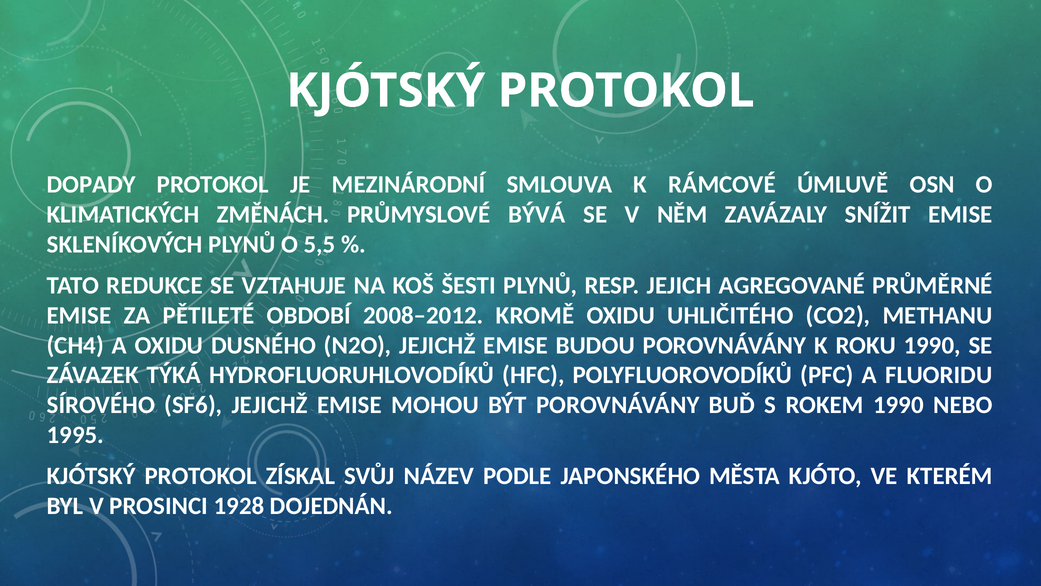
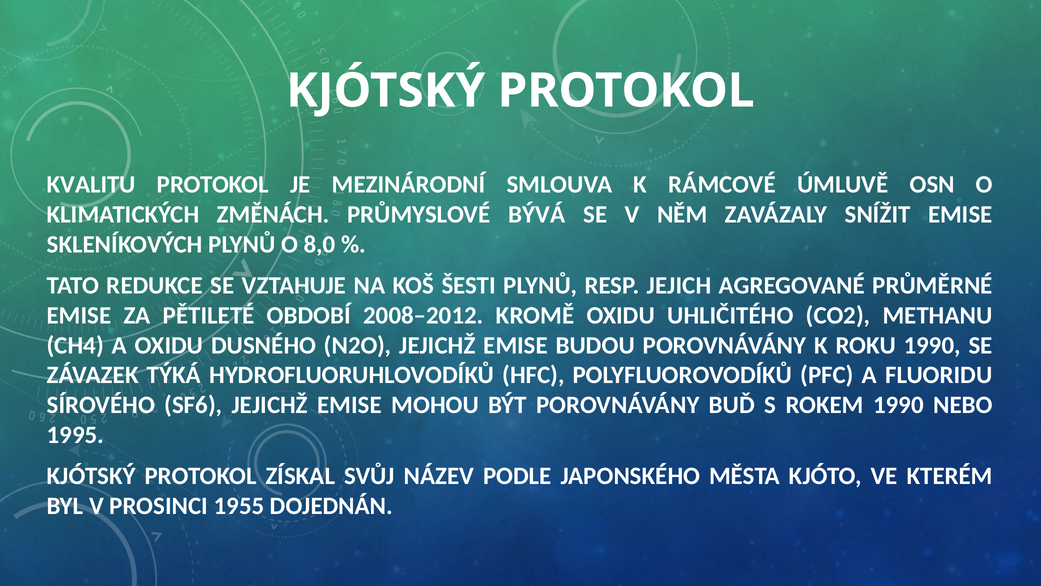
DOPADY: DOPADY -> KVALITU (91, 185)
5,5: 5,5 -> 8,0 (320, 244)
1928: 1928 -> 1955 (239, 505)
